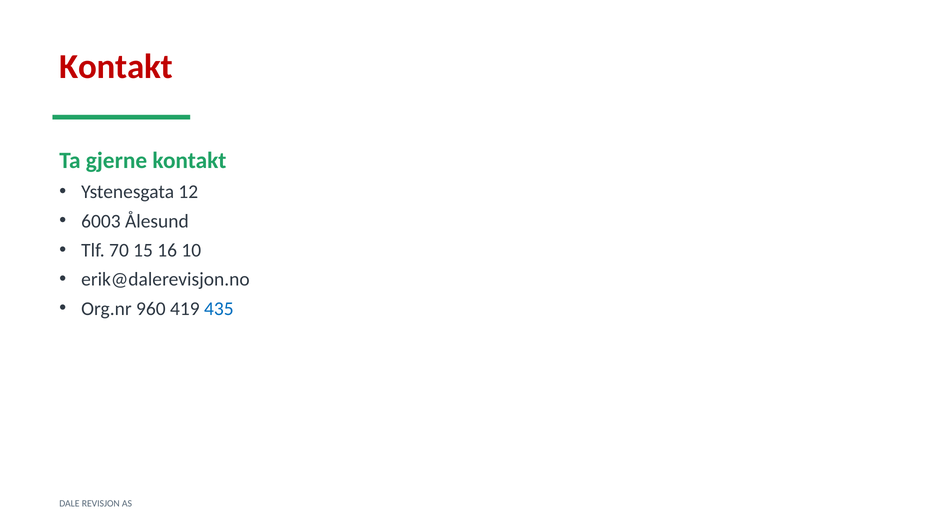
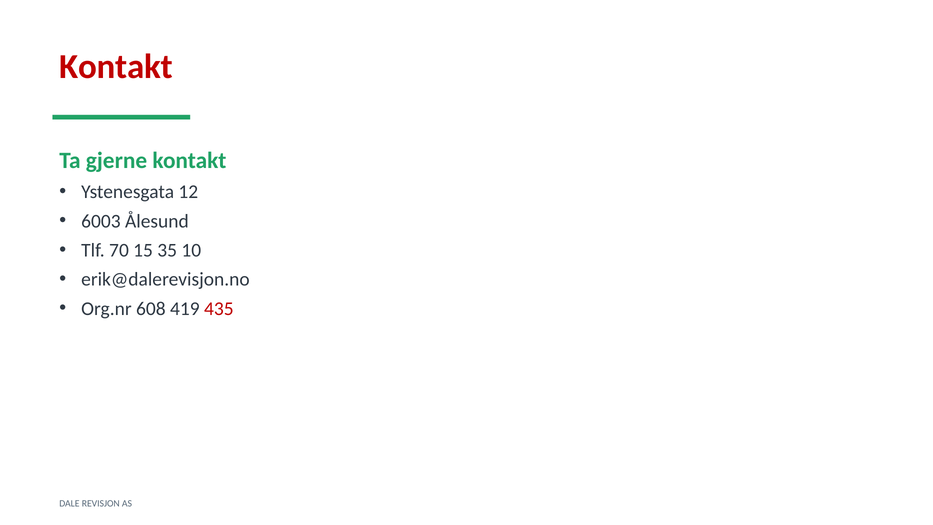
16: 16 -> 35 (167, 250)
960: 960 -> 608 (151, 309)
435 colour: blue -> red (219, 309)
